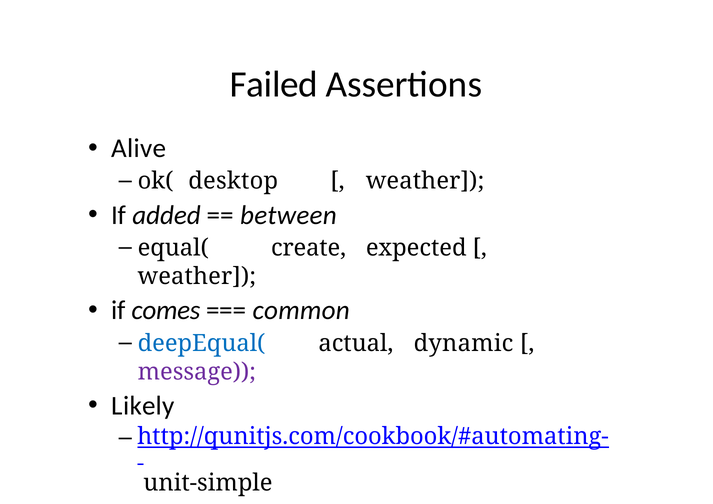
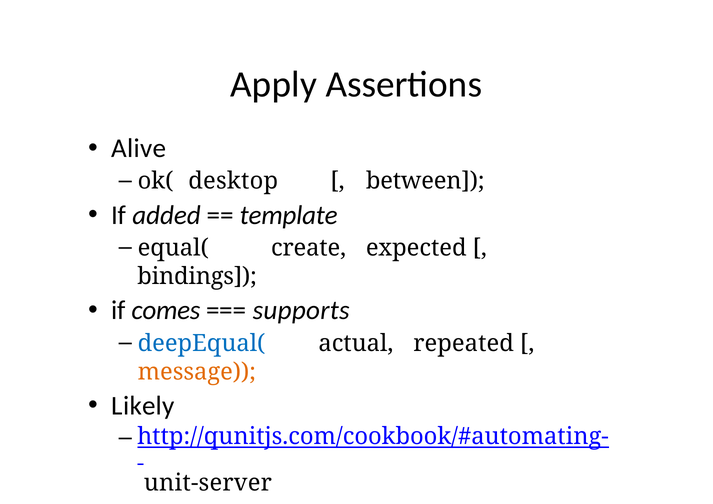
Failed: Failed -> Apply (274, 84)
weather: weather -> between (425, 181)
between: between -> template (289, 215)
weather: weather -> bindings (197, 276)
common: common -> supports (301, 310)
dynamic: dynamic -> repeated (464, 343)
message colour: purple -> orange (197, 372)
unit-simple: unit-simple -> unit-server (208, 483)
